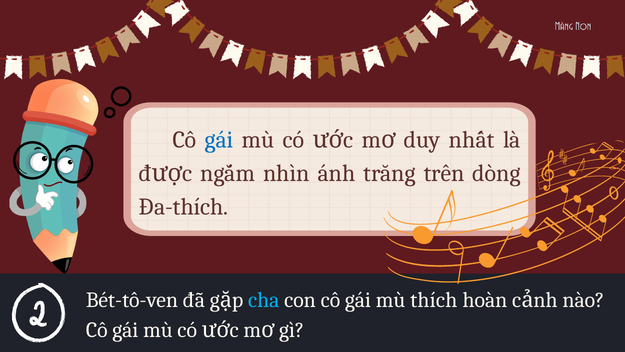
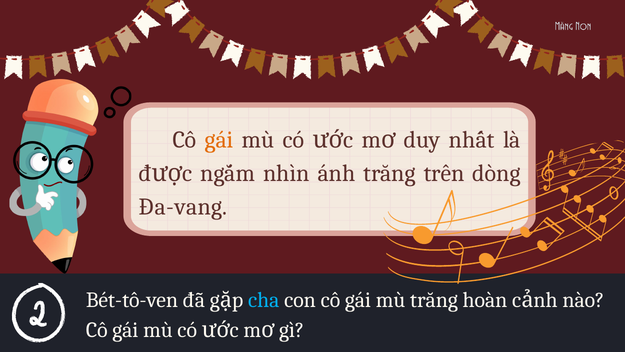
gái colour: blue -> orange (219, 140)
Đa-thích: Đa-thích -> Đa-vang (183, 206)
mù thích: thích -> trăng (434, 300)
